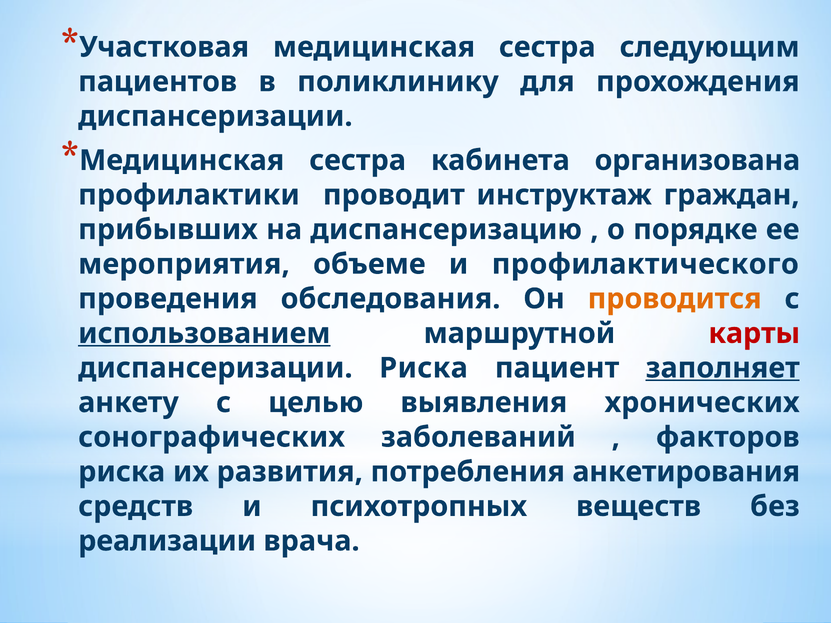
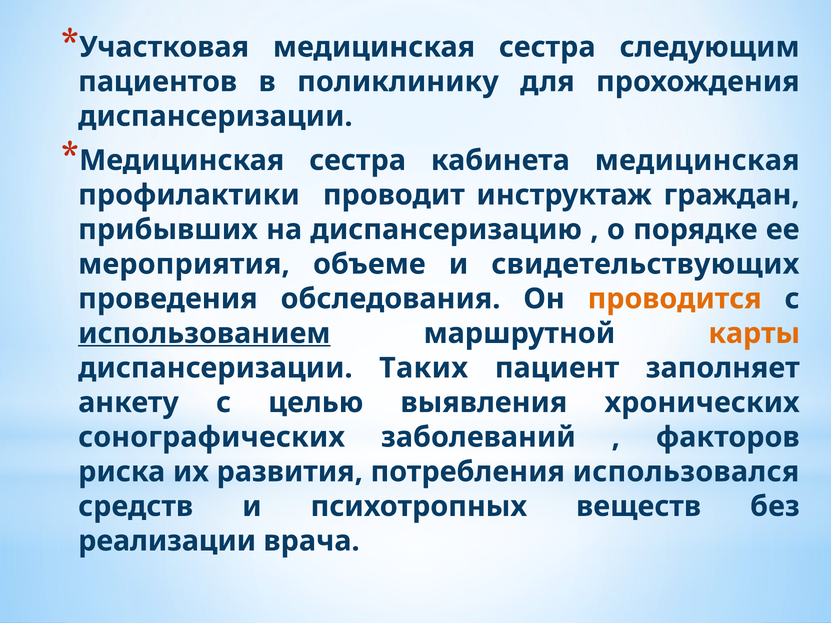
кабинета организована: организована -> медицинская (697, 160)
профилактического: профилактического -> свидетельствующих (645, 264)
карты colour: red -> orange (754, 334)
диспансеризации Риска: Риска -> Таких (424, 368)
заполняет underline: present -> none (723, 368)
анкетирования: анкетирования -> использовался (686, 472)
